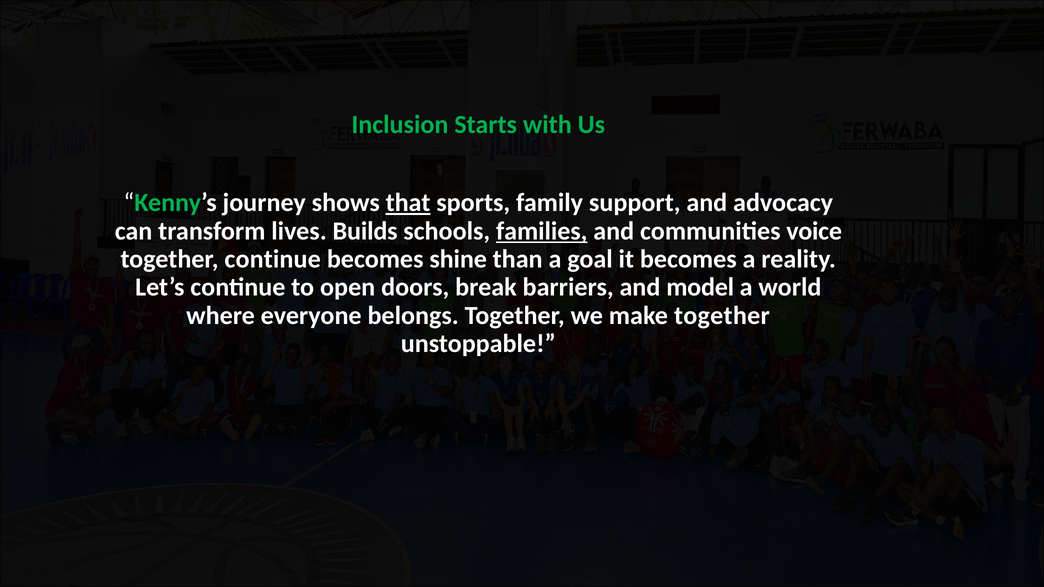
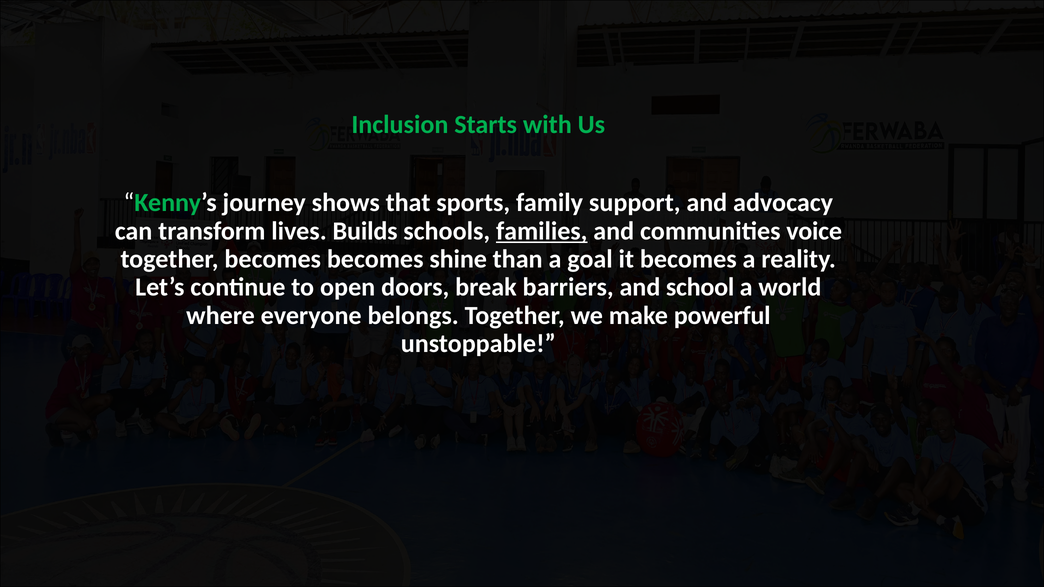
that underline: present -> none (408, 203)
together continue: continue -> becomes (273, 259)
model: model -> school (700, 287)
make together: together -> powerful (722, 316)
